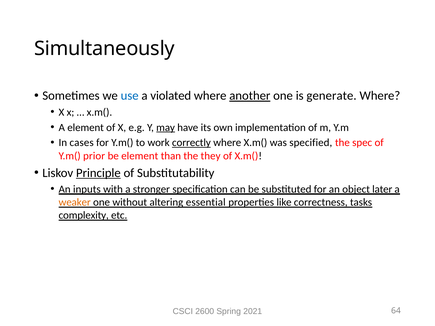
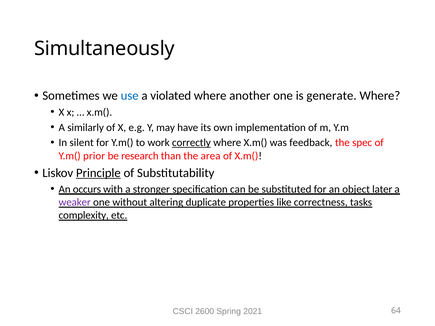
another underline: present -> none (250, 96)
A element: element -> similarly (86, 128)
may underline: present -> none (166, 128)
cases: cases -> silent (82, 143)
specified: specified -> feedback (311, 143)
be element: element -> research (140, 156)
they: they -> area (211, 156)
inputs: inputs -> occurs (87, 189)
weaker colour: orange -> purple (75, 202)
essential: essential -> duplicate (206, 202)
